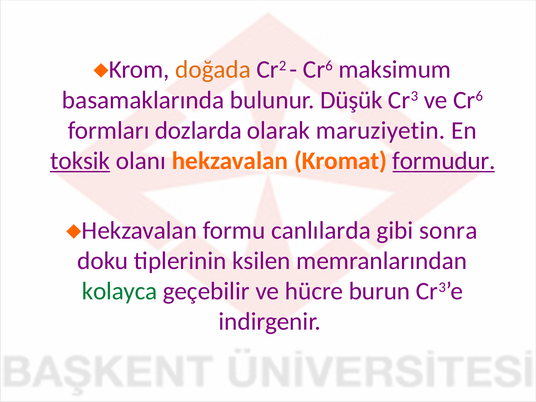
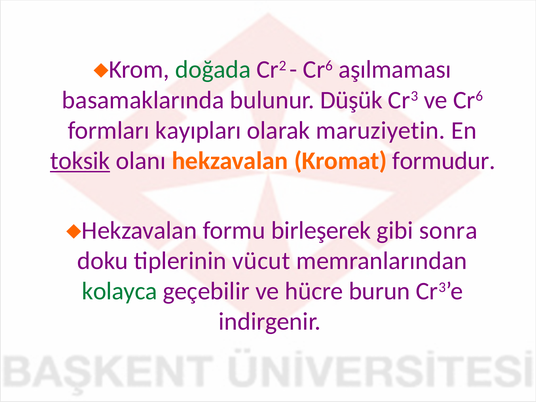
doğada colour: orange -> green (213, 70)
maksimum: maksimum -> aşılmaması (395, 70)
dozlarda: dozlarda -> kayıpları (198, 130)
formudur underline: present -> none (444, 161)
canlılarda: canlılarda -> birleşerek (321, 230)
ksilen: ksilen -> vücut (261, 261)
